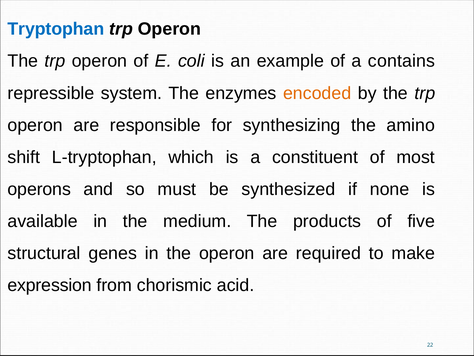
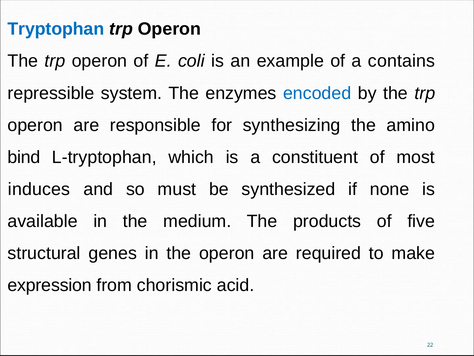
encoded colour: orange -> blue (317, 93)
shift: shift -> bind (24, 157)
operons: operons -> induces (39, 189)
